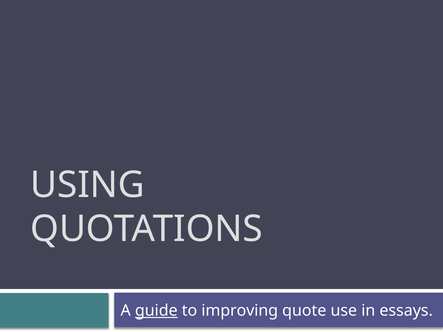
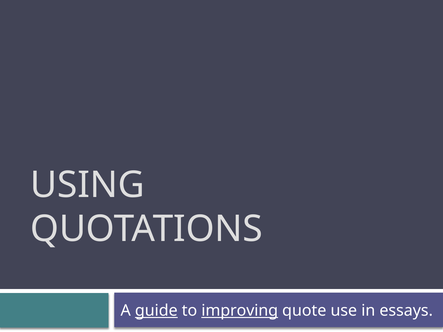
improving underline: none -> present (240, 311)
